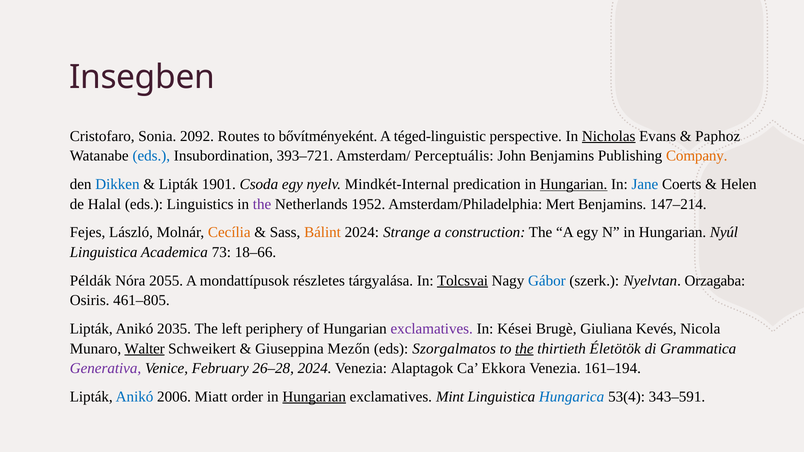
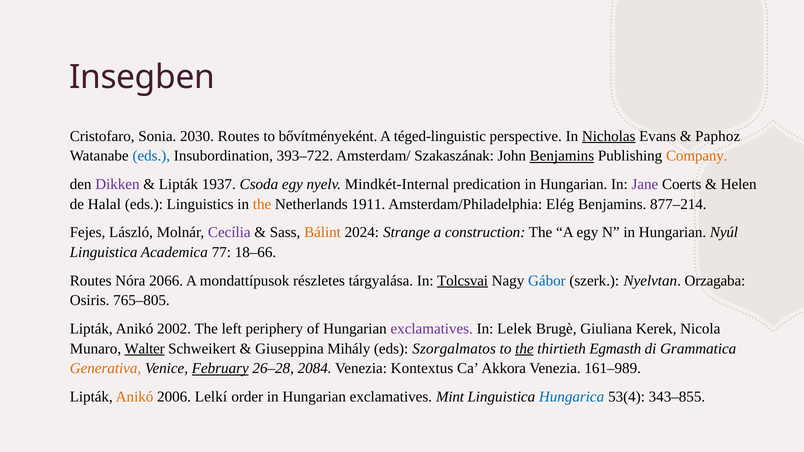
2092: 2092 -> 2030 (197, 136)
393–721: 393–721 -> 393–722 (305, 156)
Perceptuális: Perceptuális -> Szakaszának (454, 156)
Benjamins underline: none -> present (562, 156)
Dikken colour: blue -> purple (117, 184)
1901: 1901 -> 1937 (219, 184)
Hungarian underline: present -> none (574, 184)
Jane colour: blue -> purple (645, 184)
the colour: purple -> orange (262, 204)
1952: 1952 -> 1911 (368, 204)
Mert: Mert -> Elég (560, 204)
147–214: 147–214 -> 877–214 (678, 204)
Cecília colour: orange -> purple (229, 233)
73: 73 -> 77 (221, 252)
Példák: Példák -> Routes (91, 281)
2055: 2055 -> 2066 (166, 281)
461–805: 461–805 -> 765–805 (141, 301)
2035: 2035 -> 2002 (174, 329)
Kései: Kései -> Lelek (515, 329)
Kevés: Kevés -> Kerek (656, 329)
Mezőn: Mezőn -> Mihály (349, 349)
Életötök: Életötök -> Egmasth (615, 349)
Generativa colour: purple -> orange (105, 369)
February underline: none -> present (220, 369)
26–28 2024: 2024 -> 2084 (315, 369)
Alaptagok: Alaptagok -> Kontextus (422, 369)
Ekkora: Ekkora -> Akkora (504, 369)
161–194: 161–194 -> 161–989 (613, 369)
Anikó colour: blue -> orange (135, 397)
Miatt: Miatt -> Lelkí (211, 397)
Hungarian underline: present -> none (314, 397)
343–591: 343–591 -> 343–855 (677, 397)
